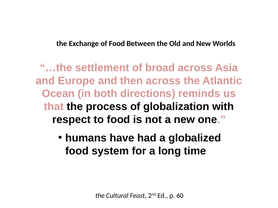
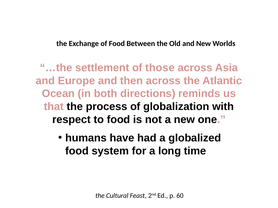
broad: broad -> those (160, 68)
